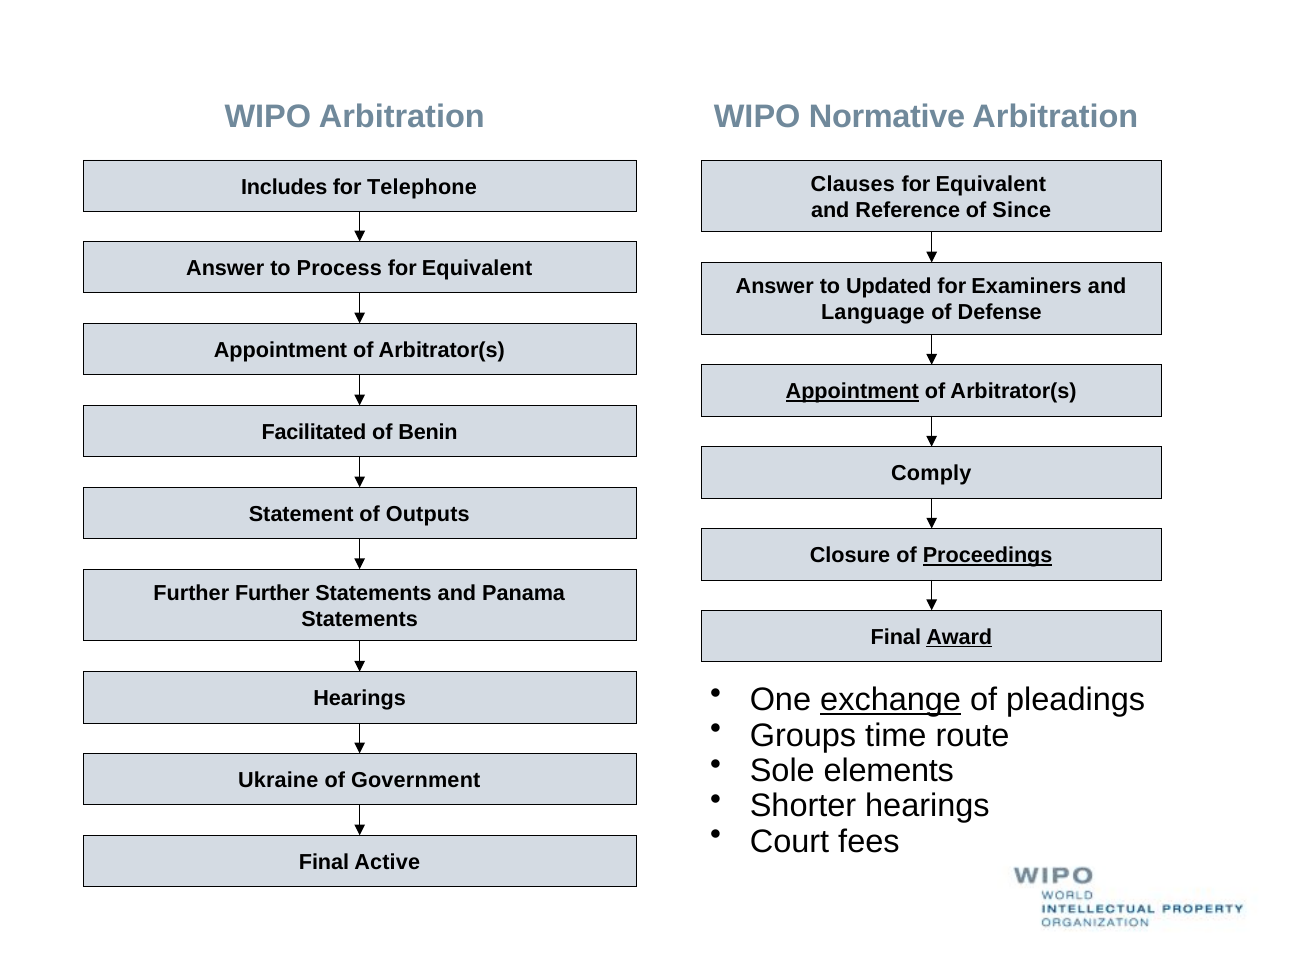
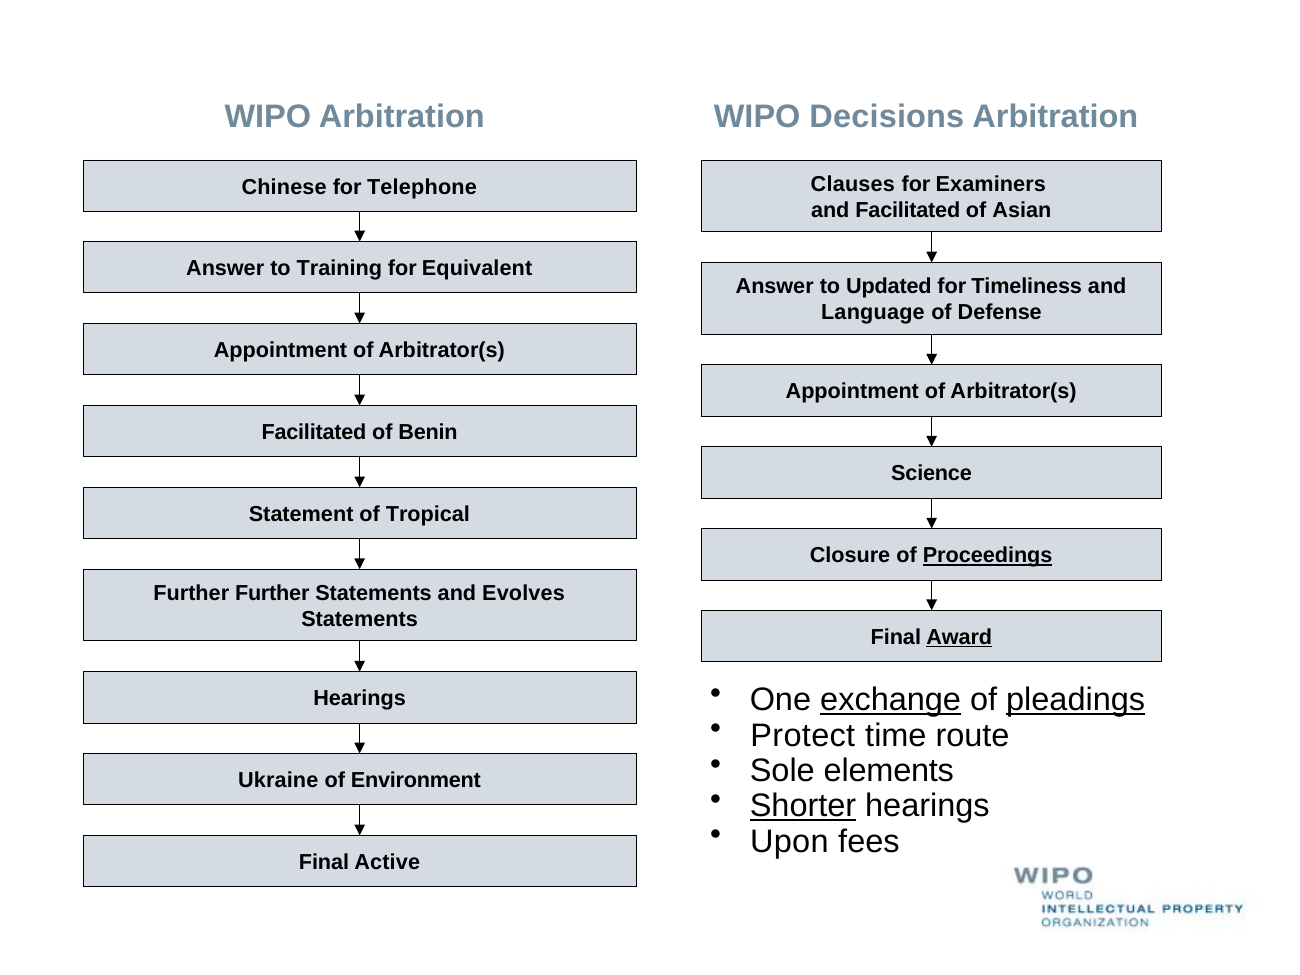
Normative: Normative -> Decisions (887, 117)
Equivalent: Equivalent -> Examiners (991, 184)
Includes: Includes -> Chinese (284, 187)
and Reference: Reference -> Facilitated (908, 210)
Since: Since -> Asian (1022, 210)
Process: Process -> Training (339, 269)
Examiners: Examiners -> Timeliness (1027, 287)
Appointment underline: present -> none (852, 392)
Comply: Comply -> Science (931, 474)
Outputs: Outputs -> Tropical (428, 514)
Panama: Panama -> Evolves (524, 593)
pleadings underline: none -> present (1076, 700)
Groups: Groups -> Protect (803, 735)
Government: Government -> Environment (416, 780)
Shorter underline: none -> present (803, 806)
Court: Court -> Upon (789, 842)
